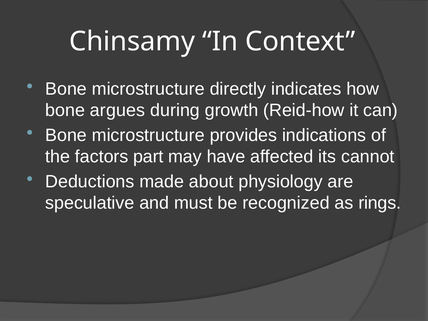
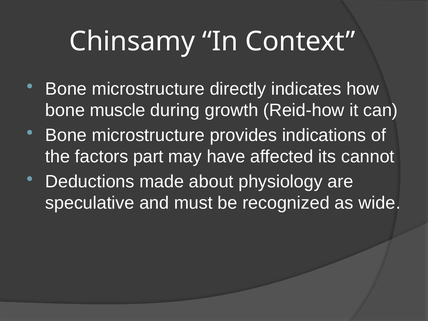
argues: argues -> muscle (118, 110)
rings: rings -> wide (380, 203)
